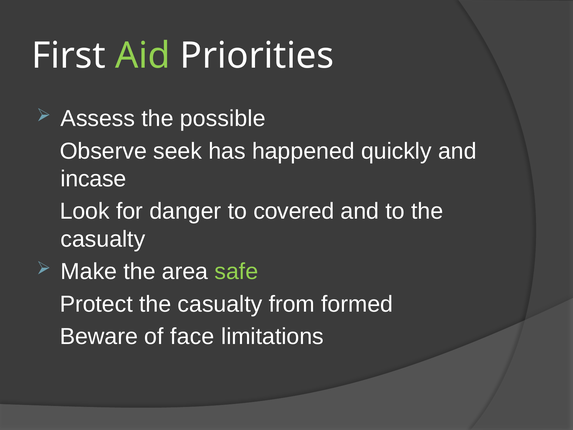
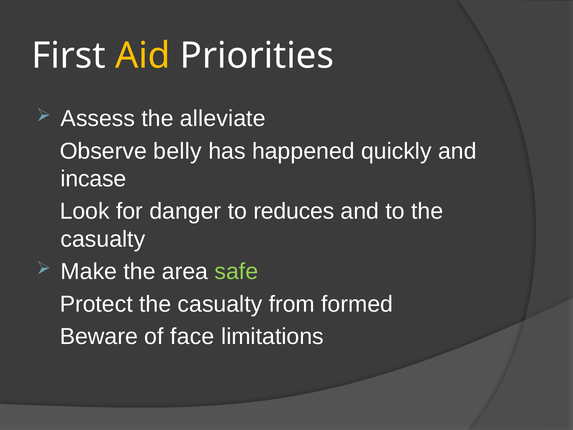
Aid colour: light green -> yellow (143, 56)
possible: possible -> alleviate (223, 119)
seek: seek -> belly (177, 151)
covered: covered -> reduces (294, 211)
